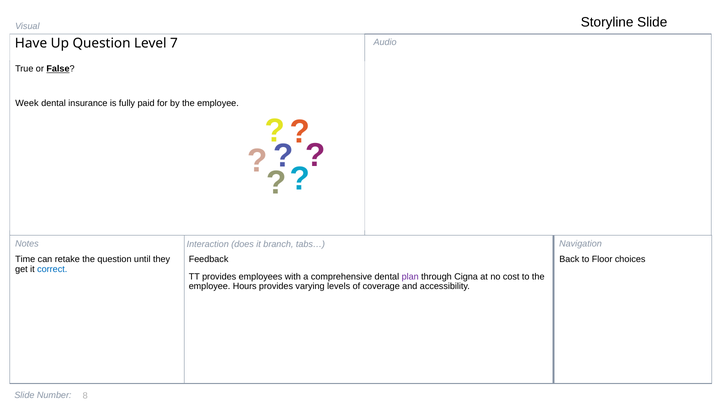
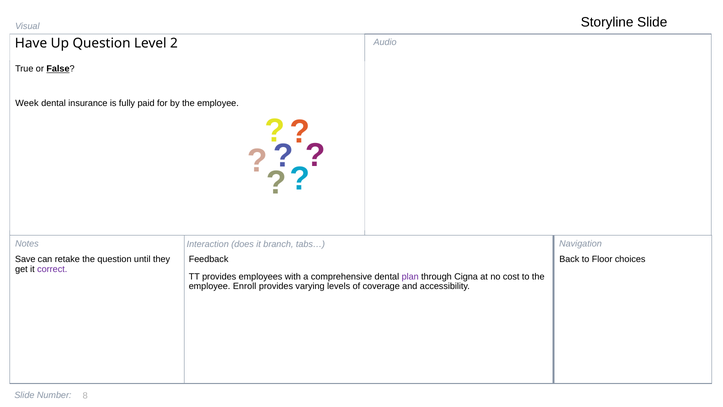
7: 7 -> 2 (174, 43)
Time: Time -> Save (25, 259)
correct colour: blue -> purple (52, 269)
Hours: Hours -> Enroll (245, 286)
